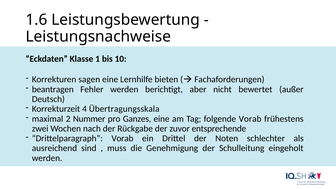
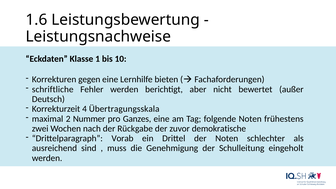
sagen: sagen -> gegen (89, 79)
beantragen: beantragen -> schriftliche (53, 89)
folgende Vorab: Vorab -> Noten (250, 119)
entsprechende: entsprechende -> demokratische (219, 129)
